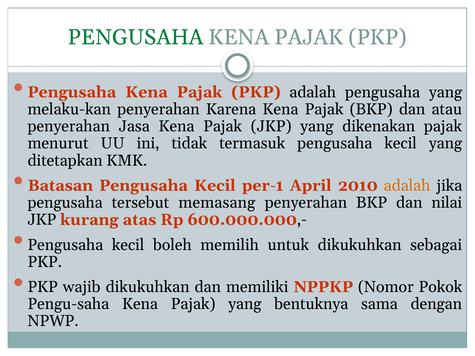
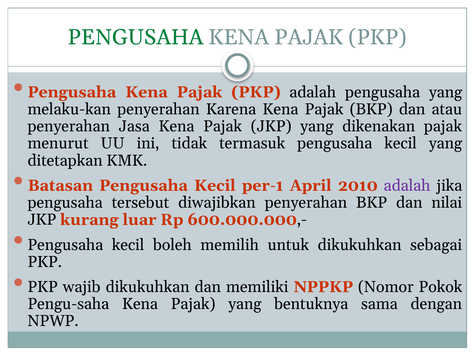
adalah colour: orange -> purple (407, 186)
memasang: memasang -> diwajibkan (217, 203)
atas: atas -> luar (139, 220)
